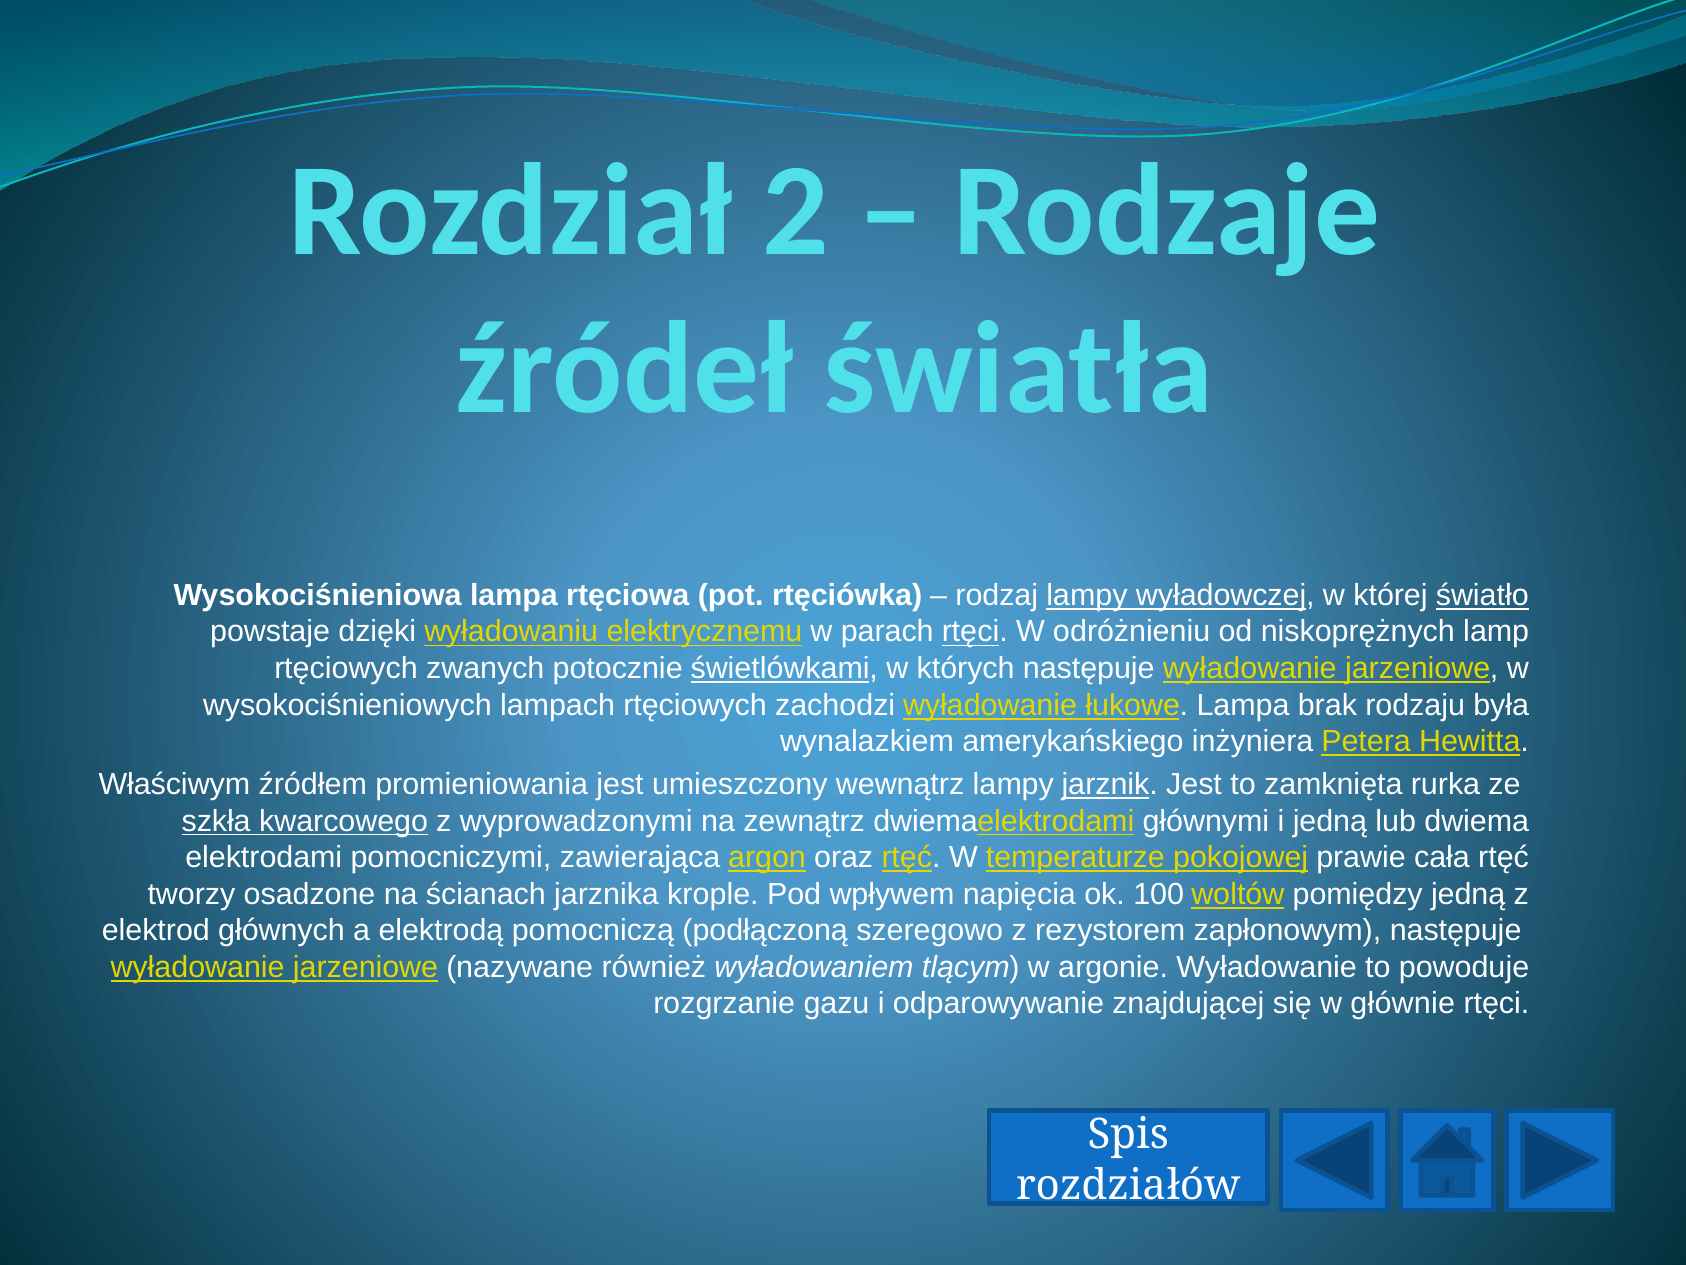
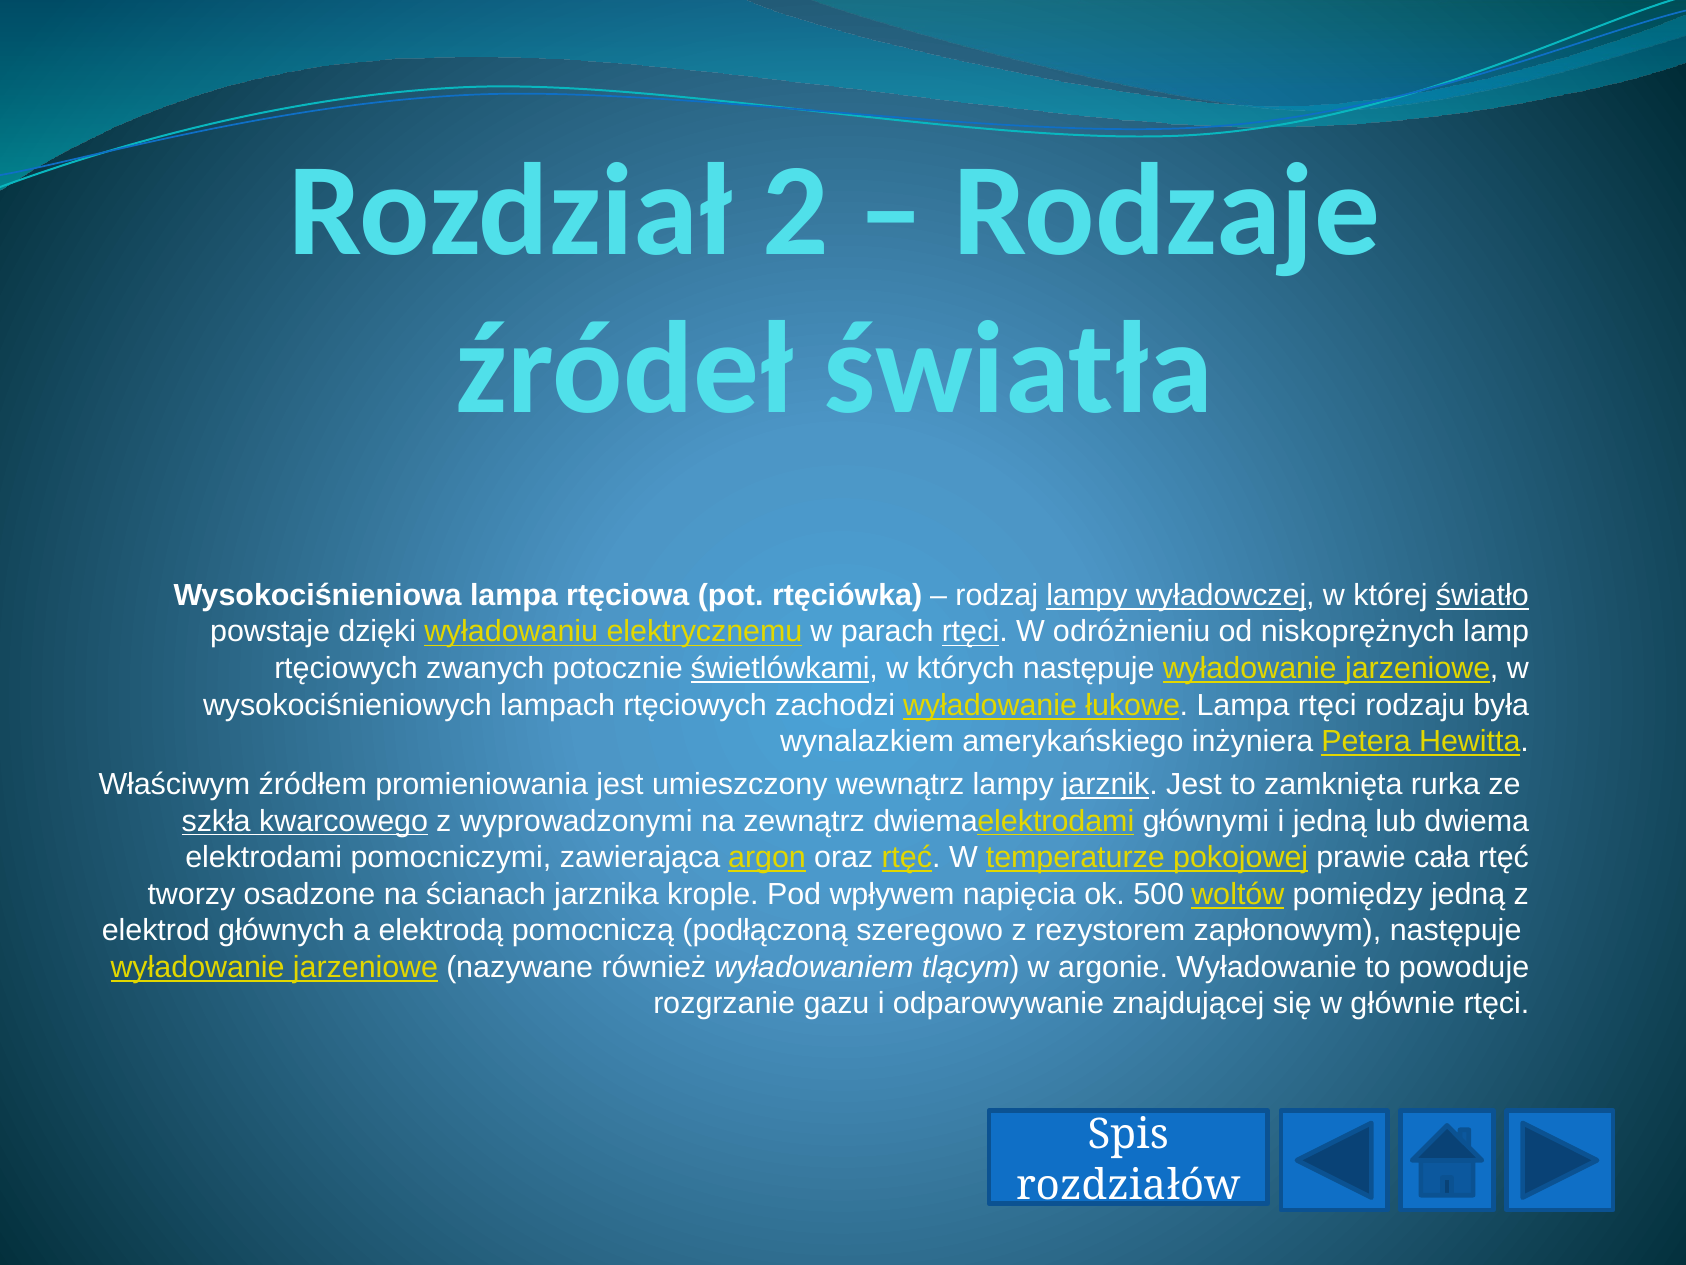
Lampa brak: brak -> rtęci (1327, 705)
100: 100 -> 500 (1159, 894)
